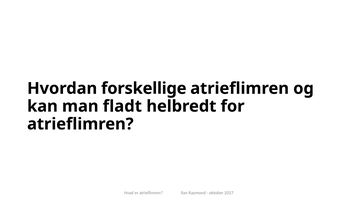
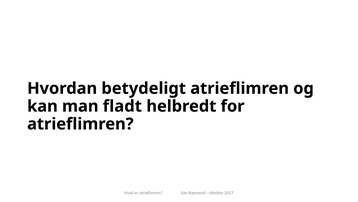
forskellige: forskellige -> betydeligt (144, 88)
